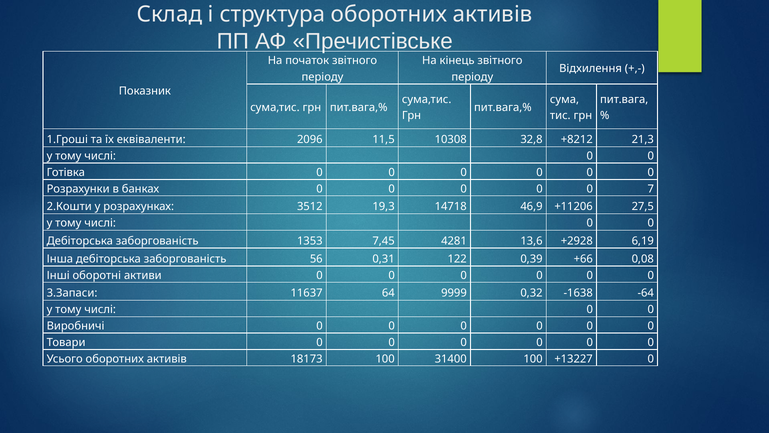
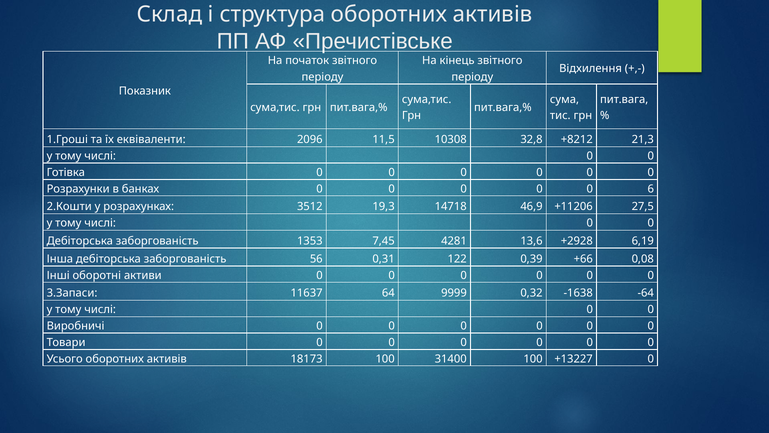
7: 7 -> 6 (651, 189)
